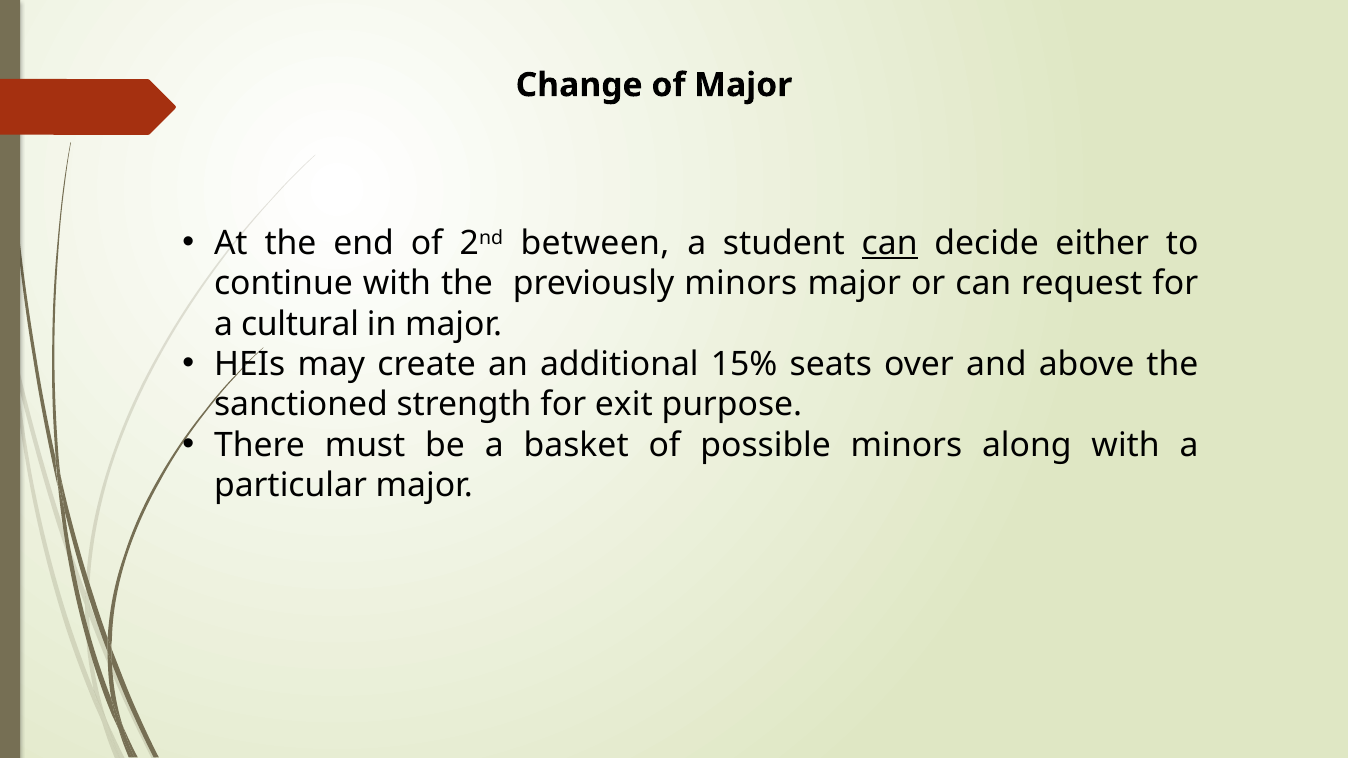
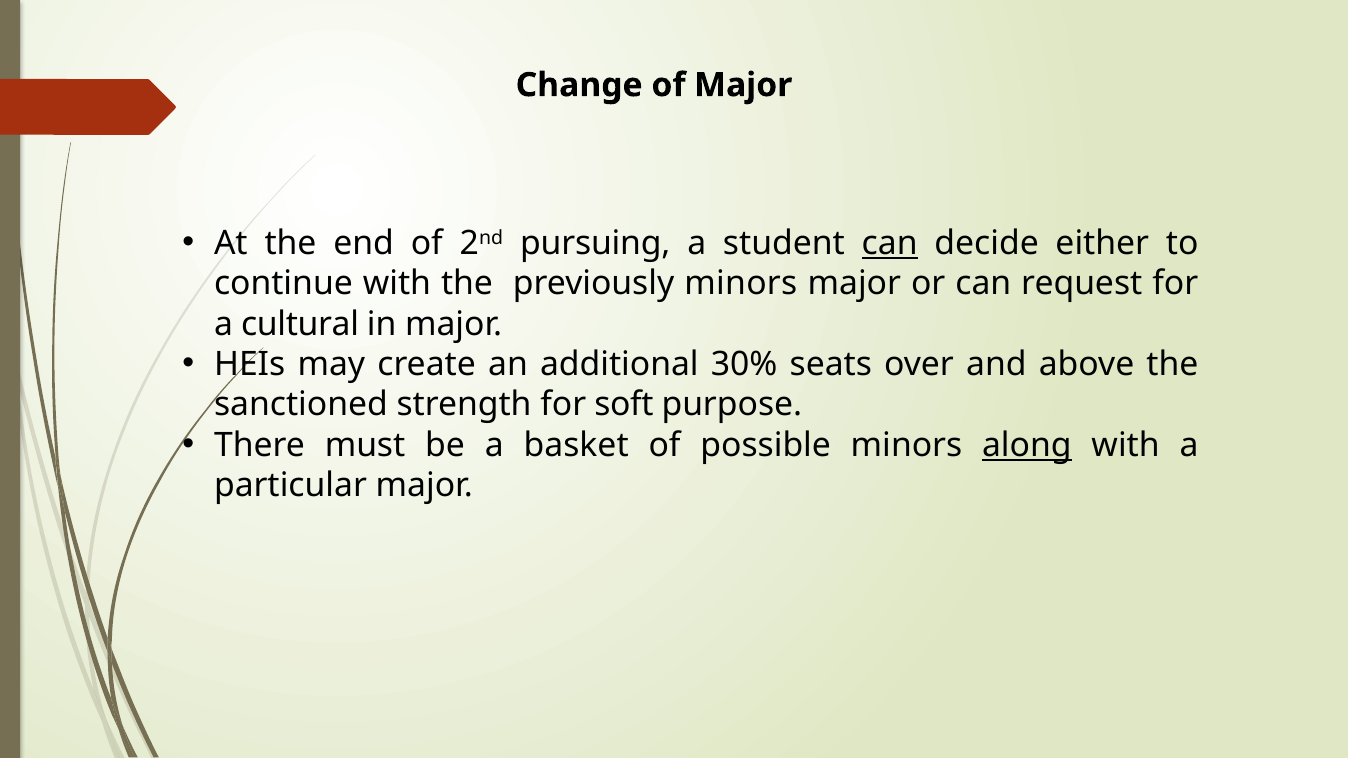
between: between -> pursuing (595, 243)
15%: 15% -> 30% (744, 364)
exit: exit -> soft (624, 405)
along underline: none -> present (1027, 445)
